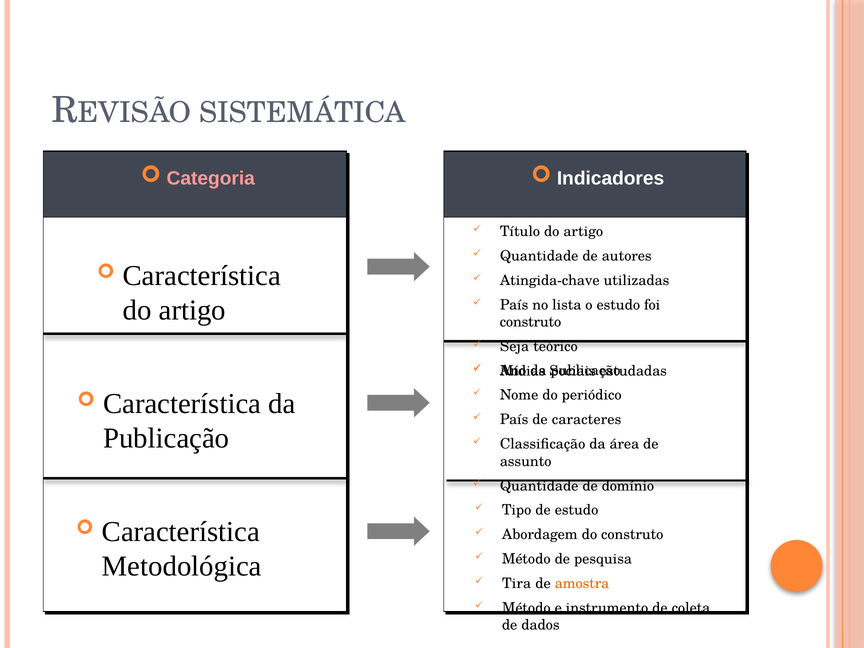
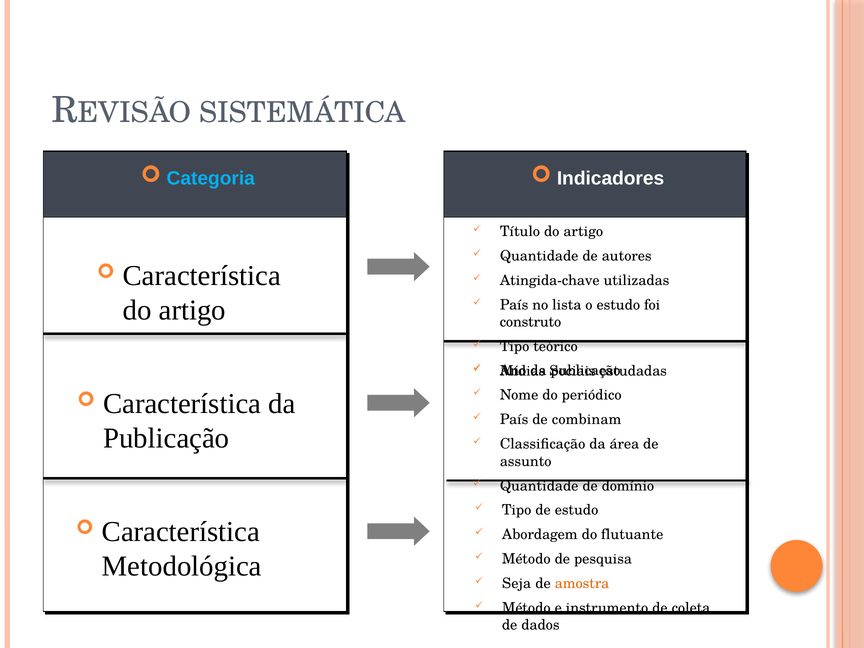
Categoria colour: pink -> light blue (211, 178)
Seja: Seja -> Tipo (515, 347)
caracteres: caracteres -> combinam (587, 419)
do construto: construto -> flutuante (632, 534)
Tira: Tira -> Seja (517, 583)
